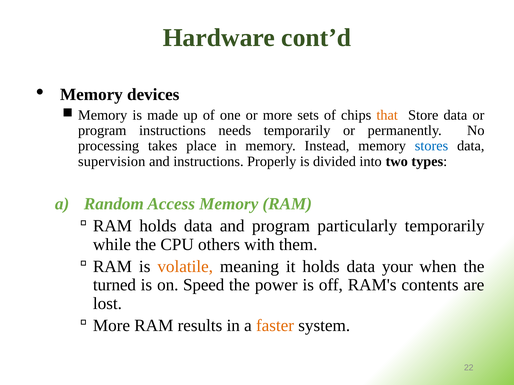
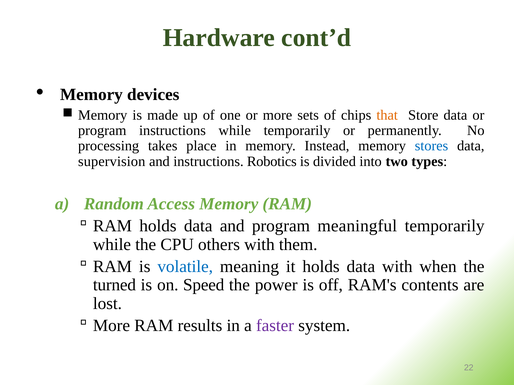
instructions needs: needs -> while (235, 131)
Properly: Properly -> Robotics (272, 162)
particularly: particularly -> meaningful (357, 226)
volatile colour: orange -> blue (185, 267)
data your: your -> with (397, 267)
faster colour: orange -> purple (275, 326)
